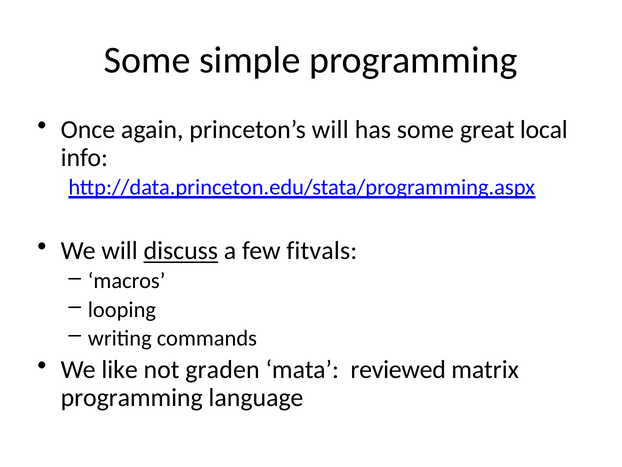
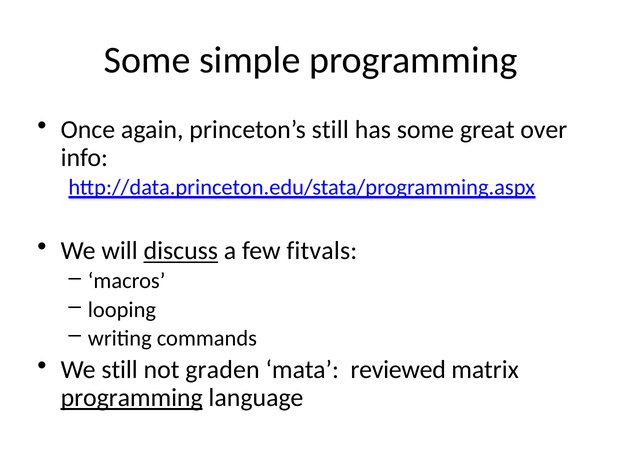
princeton’s will: will -> still (330, 129)
local: local -> over (544, 129)
We like: like -> still (120, 369)
programming underline: none -> present (132, 397)
